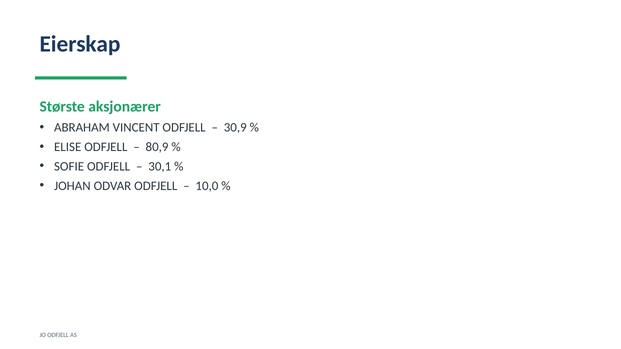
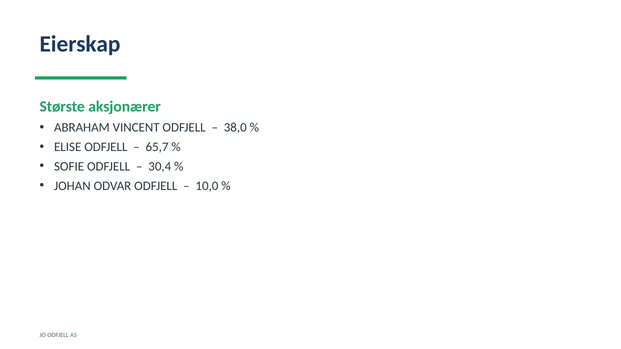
30,9: 30,9 -> 38,0 (235, 128)
80,9: 80,9 -> 65,7 (157, 147)
30,1: 30,1 -> 30,4 (160, 167)
